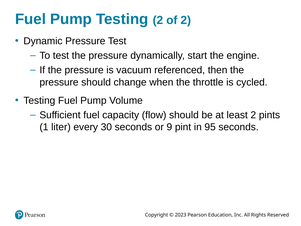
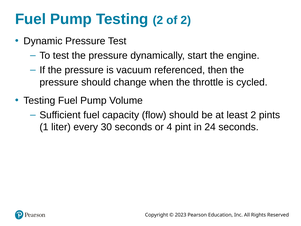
9: 9 -> 4 (169, 127)
95: 95 -> 24 (210, 127)
